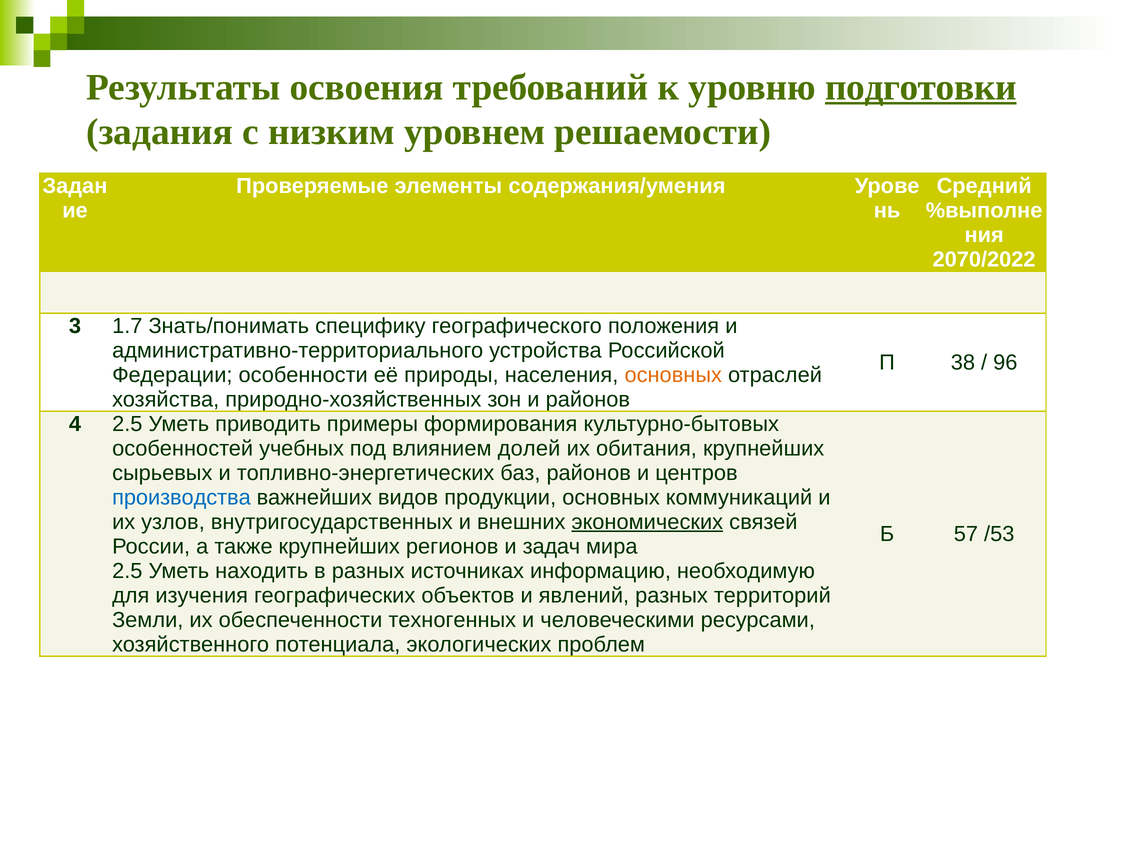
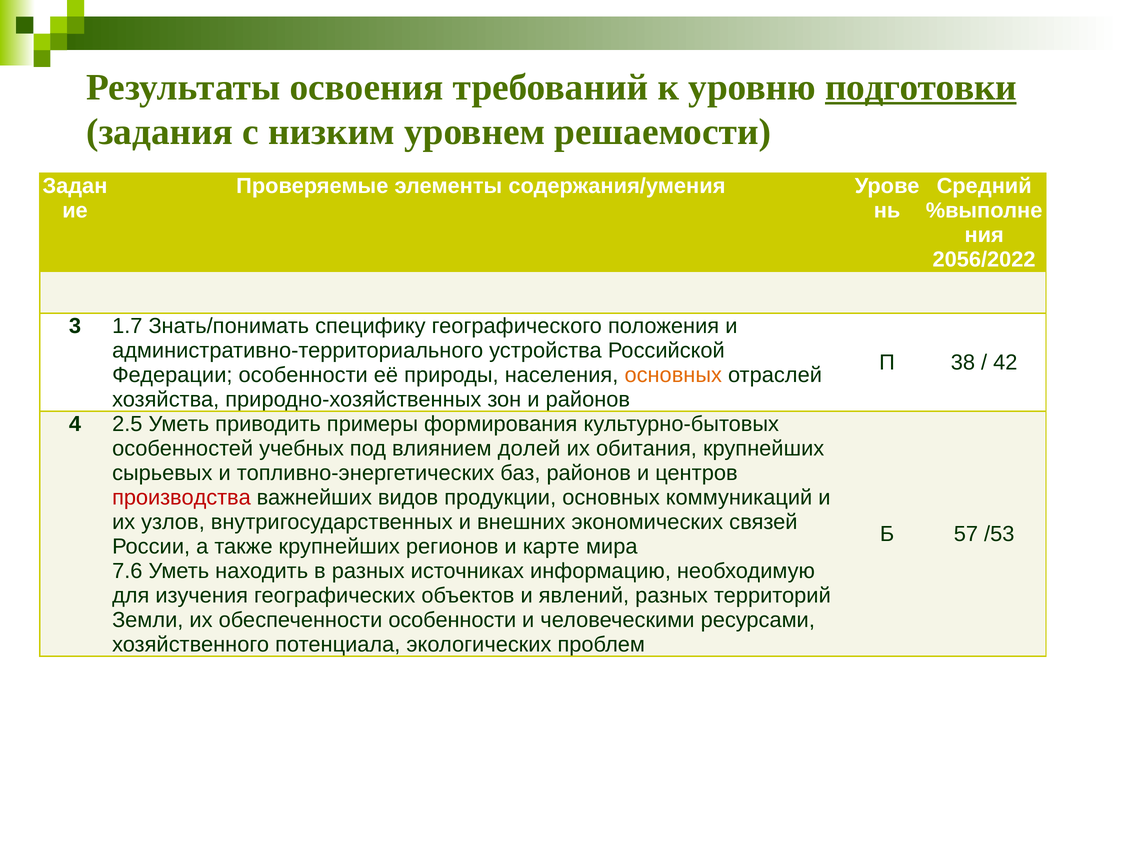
2070/2022: 2070/2022 -> 2056/2022 (984, 259)
96: 96 -> 42 (1005, 363)
производства colour: blue -> red (181, 497)
экономических underline: present -> none (647, 522)
задач: задач -> карте (551, 546)
2.5: 2.5 -> 7.6 (127, 571)
обеспеченности техногенных: техногенных -> особенности (452, 620)
